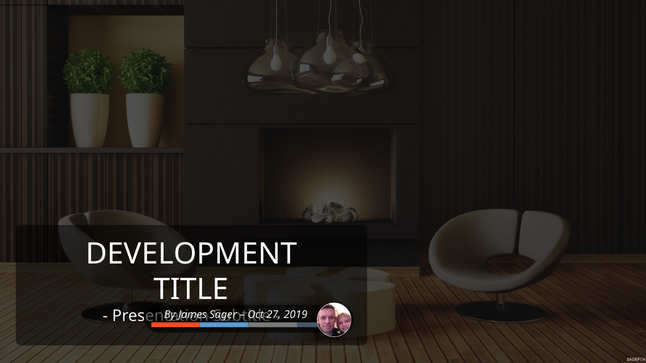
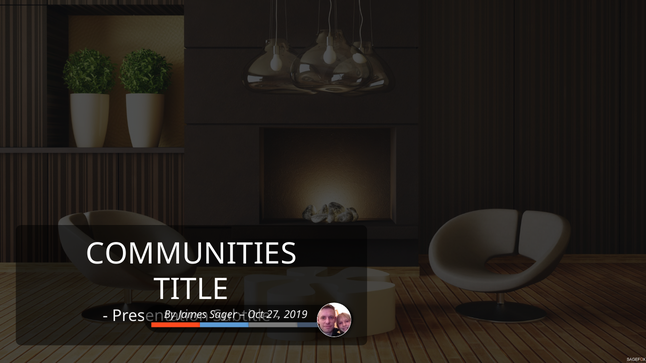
DEVELOPMENT: DEVELOPMENT -> COMMUNITIES (191, 254)
